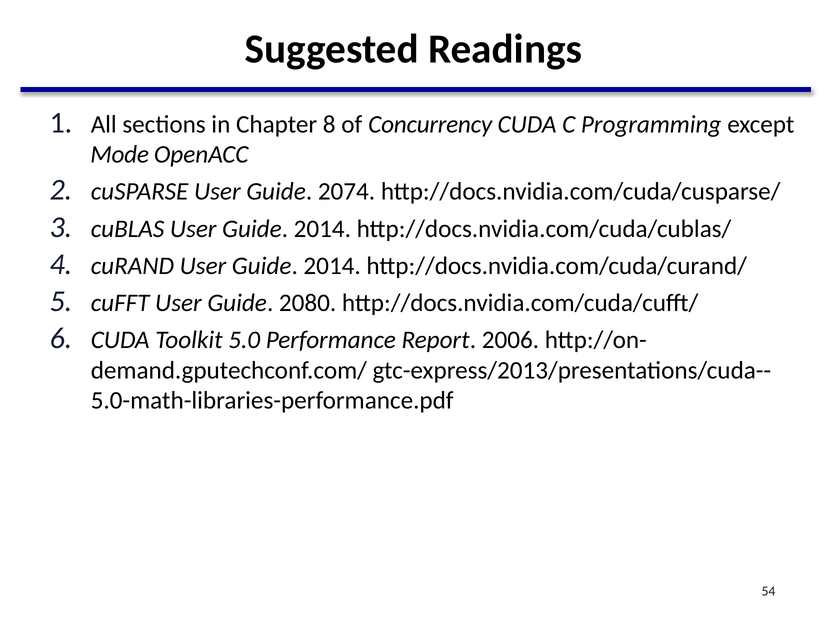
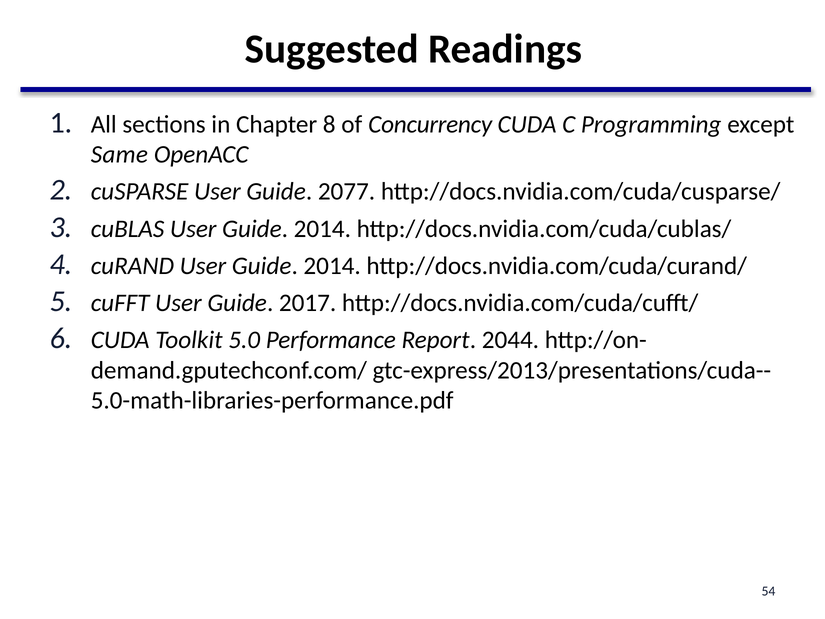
Mode: Mode -> Same (119, 154)
2074: 2074 -> 2077 (347, 192)
2080: 2080 -> 2017 (308, 303)
2006: 2006 -> 2044 (510, 340)
